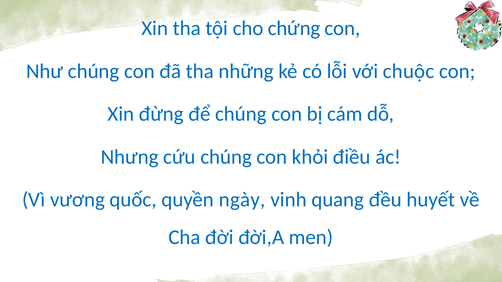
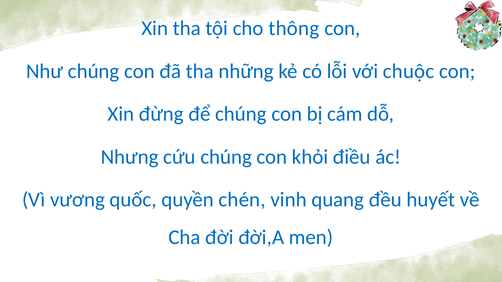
chứng: chứng -> thông (294, 28)
ngày: ngày -> chén (242, 200)
